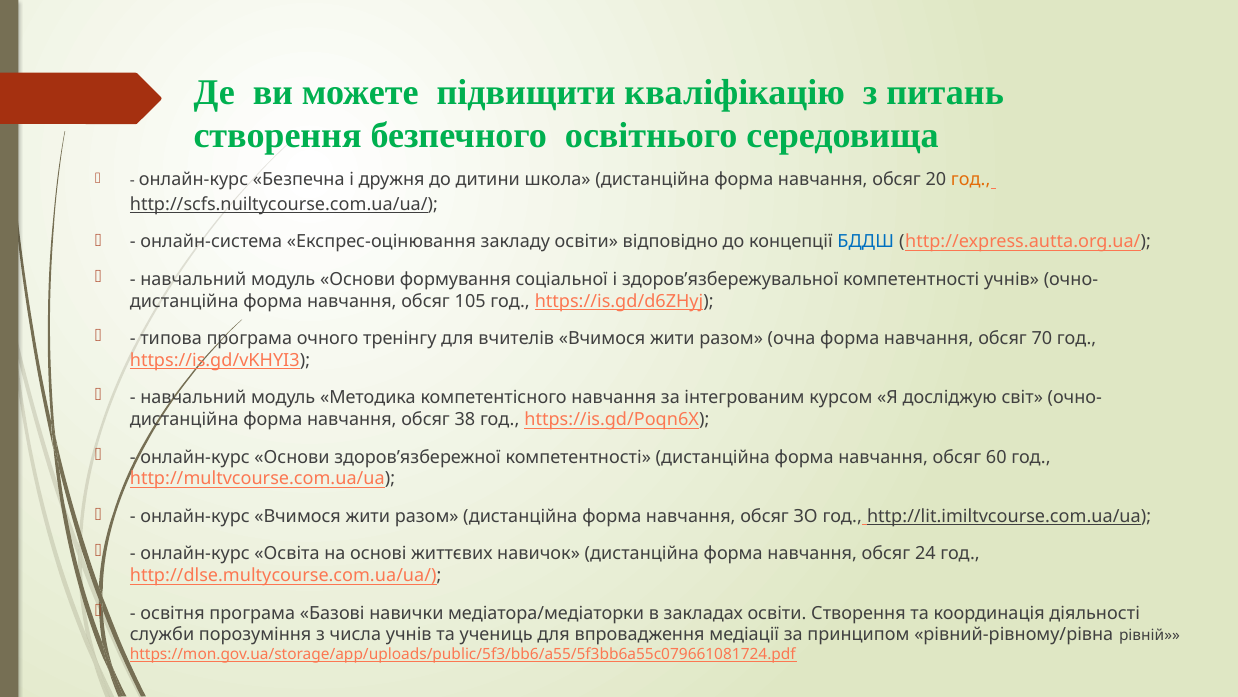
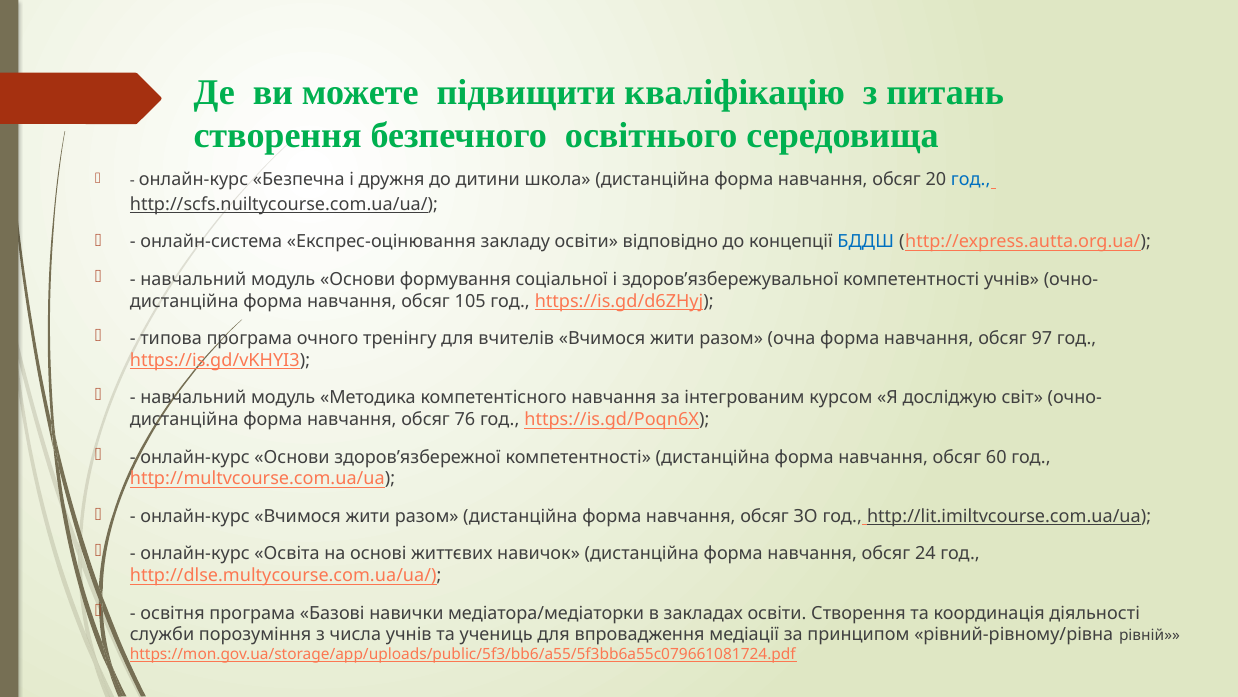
год colour: orange -> blue (971, 180)
70: 70 -> 97 (1042, 338)
38: 38 -> 76 (465, 419)
